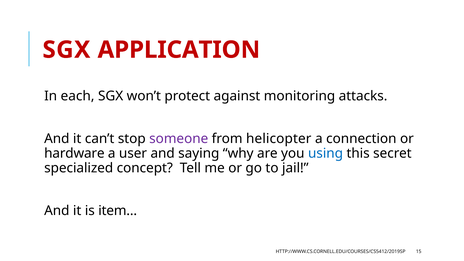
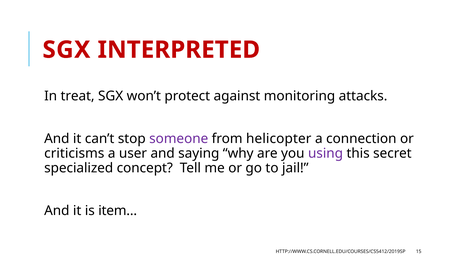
APPLICATION: APPLICATION -> INTERPRETED (179, 50)
each: each -> treat (78, 96)
hardware: hardware -> criticisms (74, 153)
using colour: blue -> purple (326, 153)
